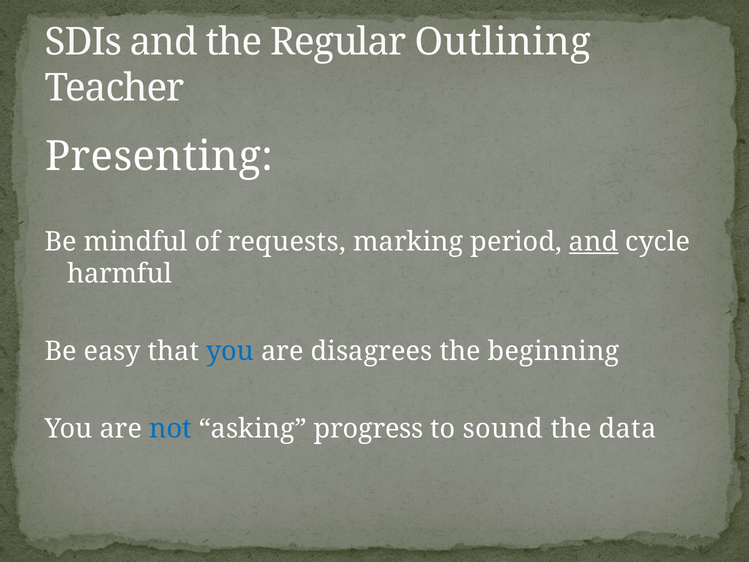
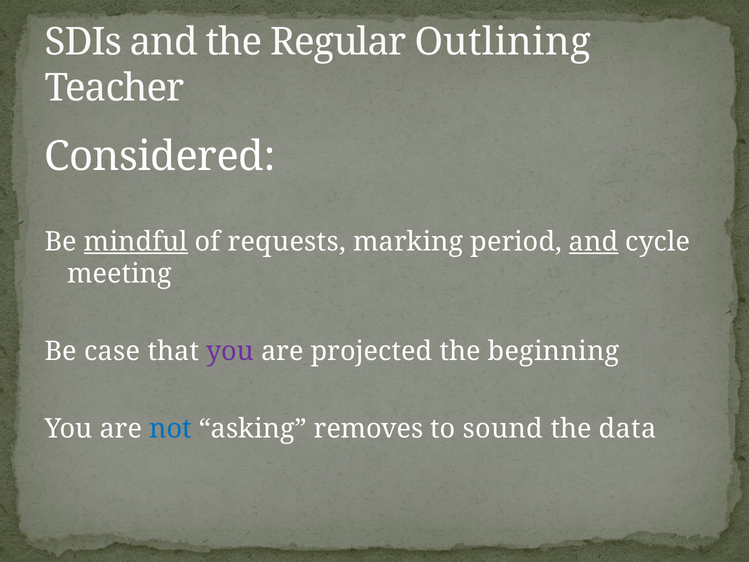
Presenting: Presenting -> Considered (160, 156)
mindful underline: none -> present (136, 241)
harmful: harmful -> meeting (120, 274)
easy: easy -> case (112, 351)
you colour: blue -> purple (230, 351)
disagrees: disagrees -> projected (372, 351)
progress: progress -> removes (369, 429)
